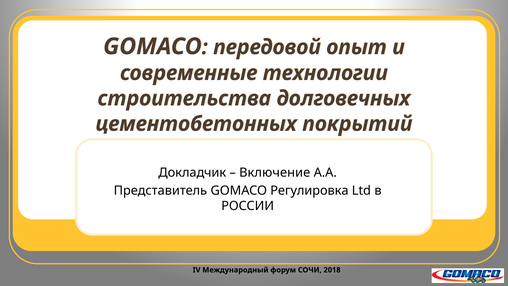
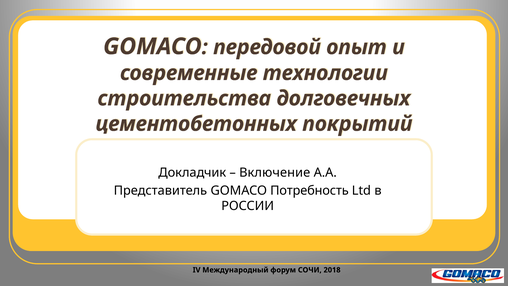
Регулировка: Регулировка -> Потребность (309, 190)
